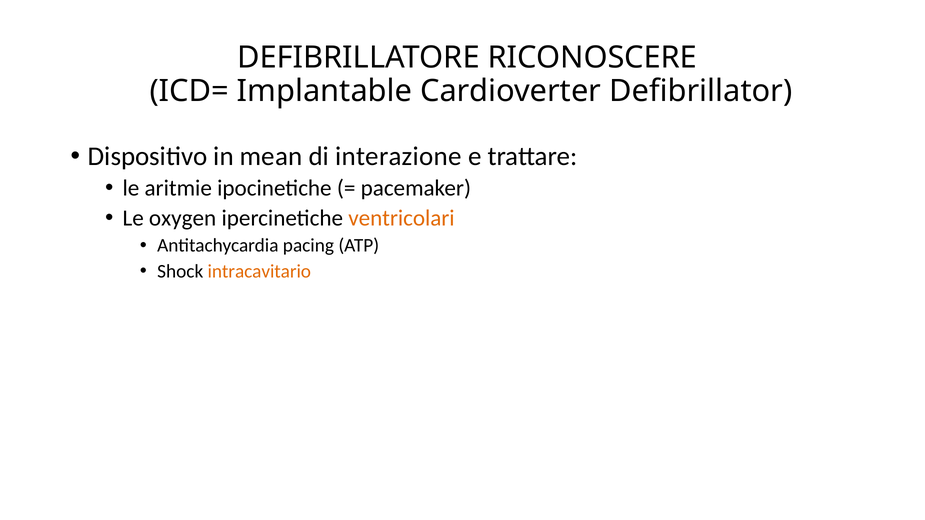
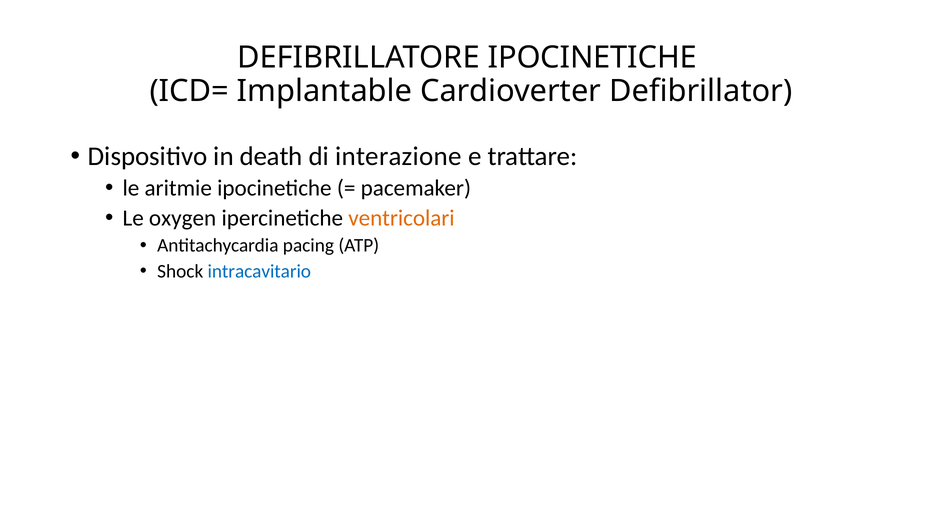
DEFIBRILLATORE RICONOSCERE: RICONOSCERE -> IPOCINETICHE (592, 58)
mean: mean -> death (271, 156)
intracavitario colour: orange -> blue (259, 271)
